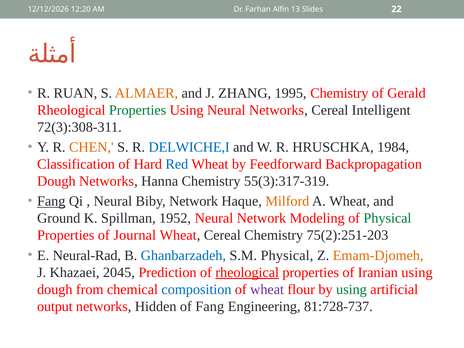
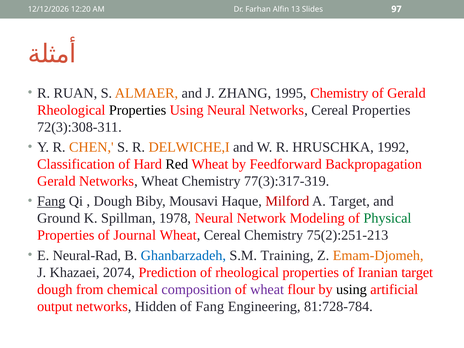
22: 22 -> 97 (396, 9)
Properties colour: green -> black (138, 110)
Cereal Intelligent: Intelligent -> Properties (381, 110)
DELWICHE,I colour: blue -> orange (189, 147)
1984: 1984 -> 1992 (393, 147)
Red colour: blue -> black (177, 164)
Dough: Dough -> Gerald (56, 181)
Networks Hanna: Hanna -> Wheat (160, 181)
55(3):317-319: 55(3):317-319 -> 77(3):317-319 (287, 181)
Neural: Neural -> Dough (113, 201)
Biby Network: Network -> Mousavi (194, 201)
Milford colour: orange -> red (287, 201)
A Wheat: Wheat -> Target (350, 201)
1952: 1952 -> 1978 (175, 218)
75(2):251-203: 75(2):251-203 -> 75(2):251-213 (347, 235)
S.M Physical: Physical -> Training (287, 255)
2045: 2045 -> 2074 (119, 272)
rheological underline: present -> none (247, 272)
Iranian using: using -> target (417, 272)
composition colour: blue -> purple (196, 289)
using colour: green -> black (351, 289)
81:728-737: 81:728-737 -> 81:728-784 (338, 306)
